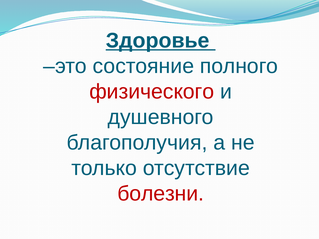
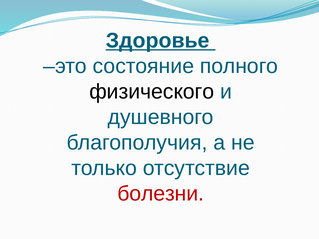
физического colour: red -> black (152, 92)
